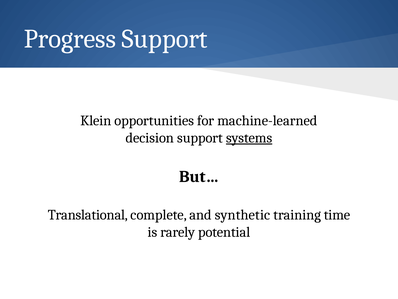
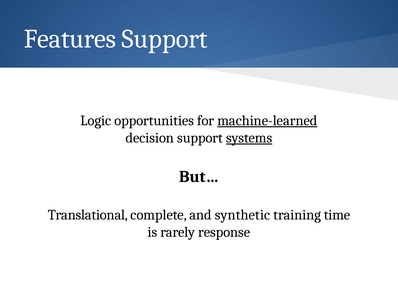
Progress: Progress -> Features (70, 39)
Klein: Klein -> Logic (96, 120)
machine-learned underline: none -> present (267, 120)
potential: potential -> response (224, 232)
